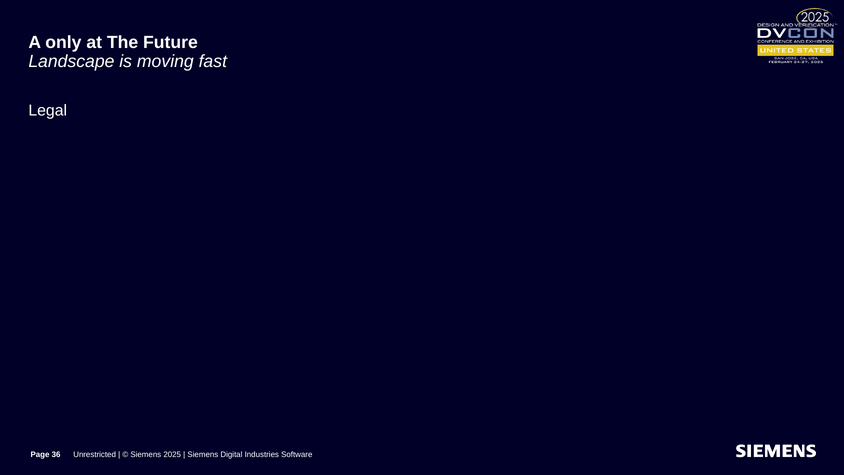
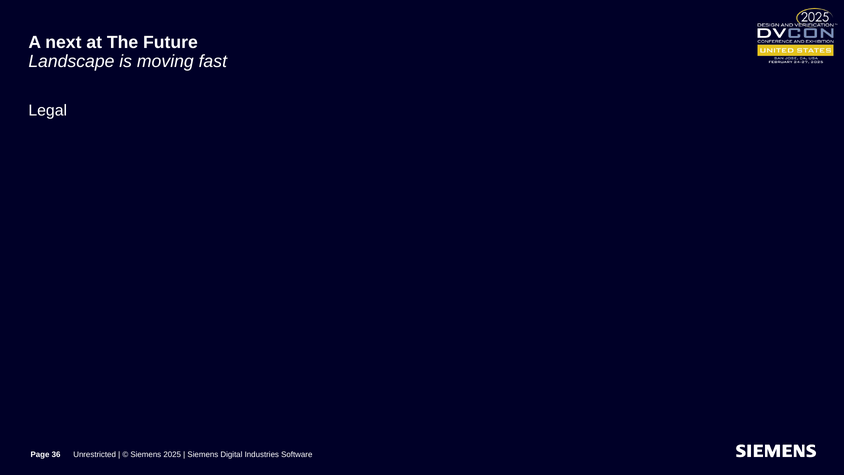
only: only -> next (63, 43)
